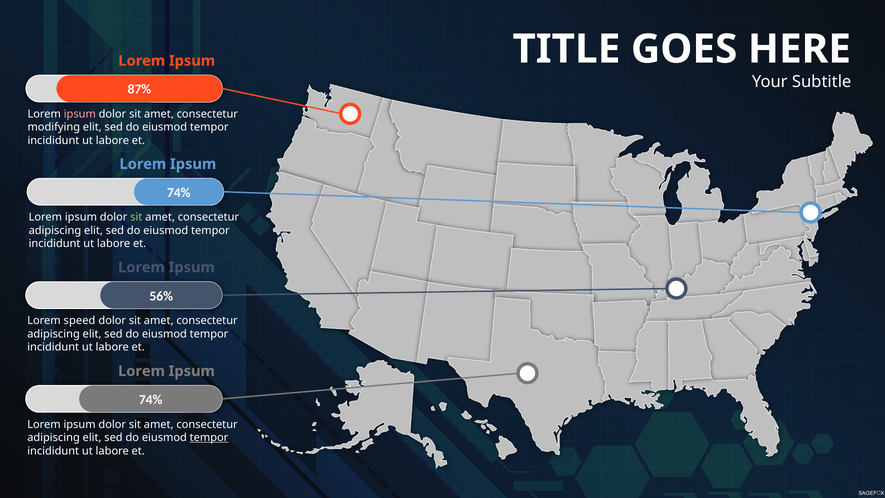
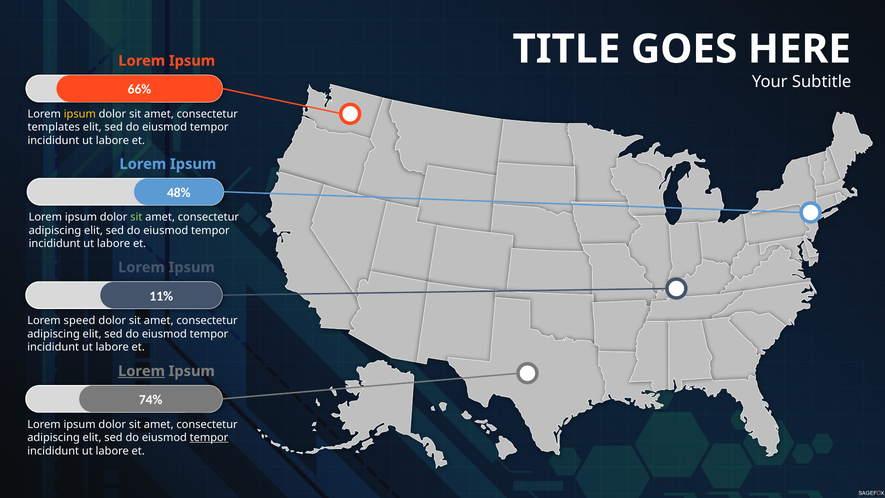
87%: 87% -> 66% (139, 89)
ipsum colour: pink -> yellow (80, 114)
modifying: modifying -> templates (54, 127)
74%: 74% -> 48% (179, 193)
56%: 56% -> 11% (161, 296)
Lorem underline: none -> present (142, 371)
